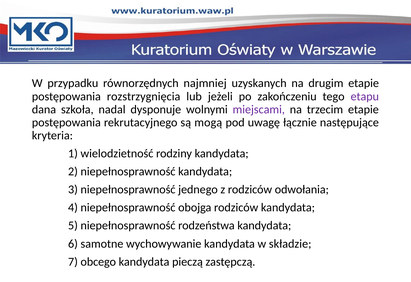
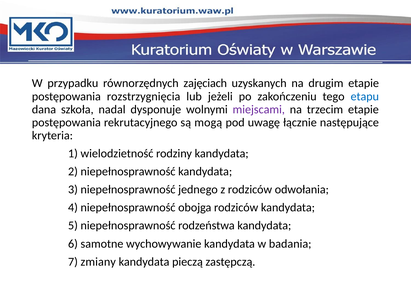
najmniej: najmniej -> zajęciach (205, 83)
etapu colour: purple -> blue (365, 96)
składzie: składzie -> badania (290, 244)
obcego: obcego -> zmiany (98, 262)
